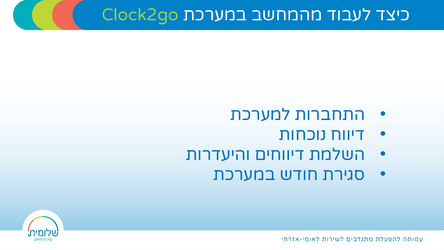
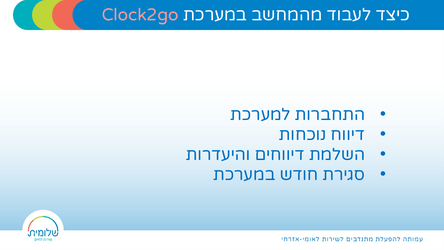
Clock2go colour: light green -> pink (140, 15)
